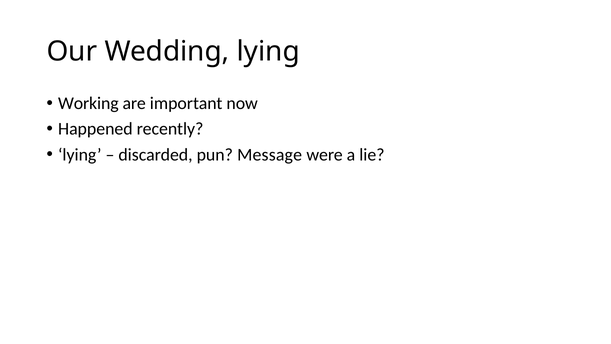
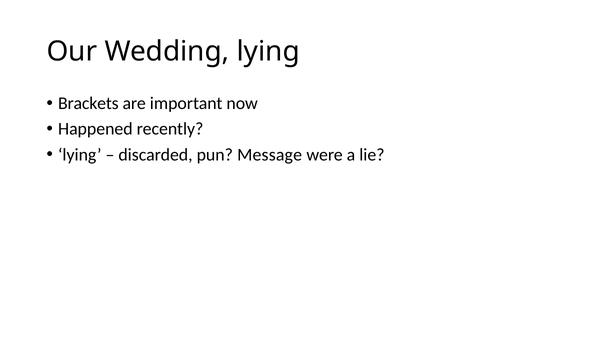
Working: Working -> Brackets (88, 103)
